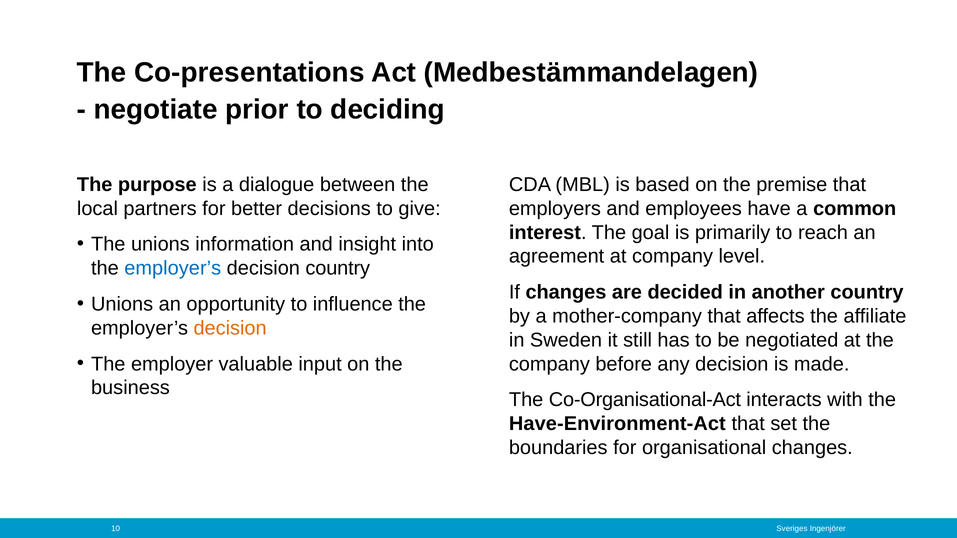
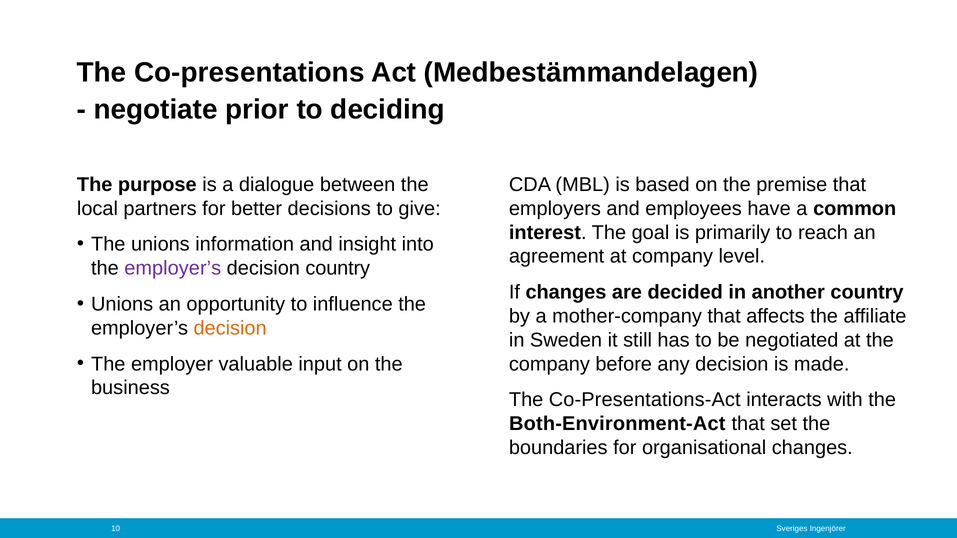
employer’s colour: blue -> purple (173, 268)
Co-Organisational-Act: Co-Organisational-Act -> Co-Presentations-Act (645, 400)
Have-Environment-Act: Have-Environment-Act -> Both-Environment-Act (617, 424)
